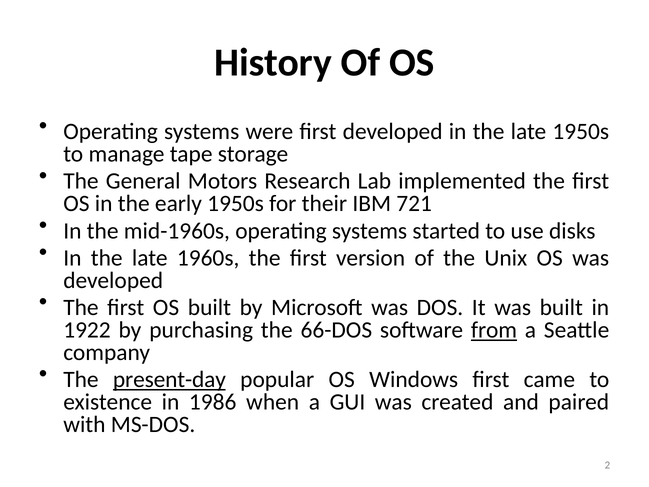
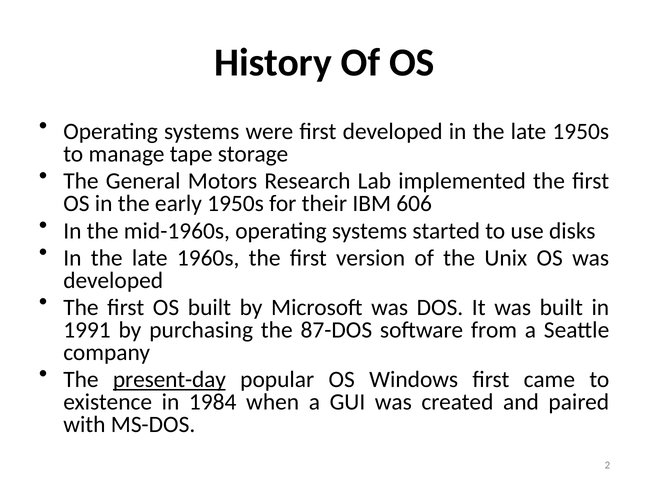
721: 721 -> 606 (414, 204)
1922: 1922 -> 1991 (87, 330)
66-DOS: 66-DOS -> 87-DOS (336, 330)
from underline: present -> none (494, 330)
1986: 1986 -> 1984 (213, 402)
